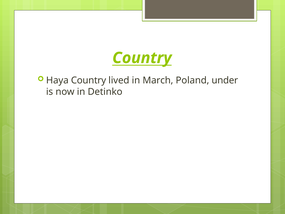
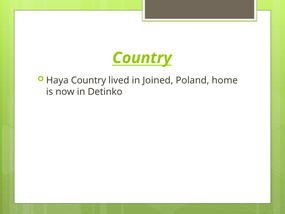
March: March -> Joined (158, 80)
under: under -> home (225, 80)
